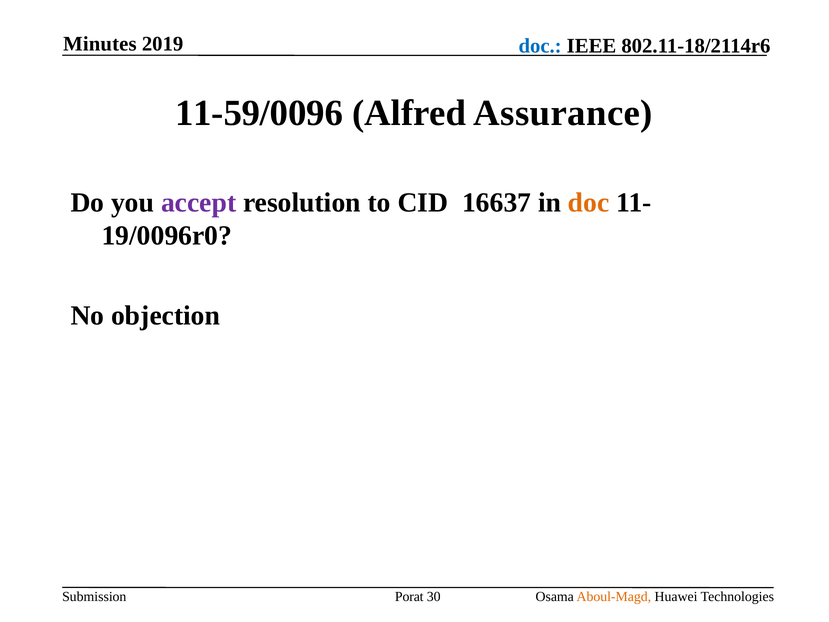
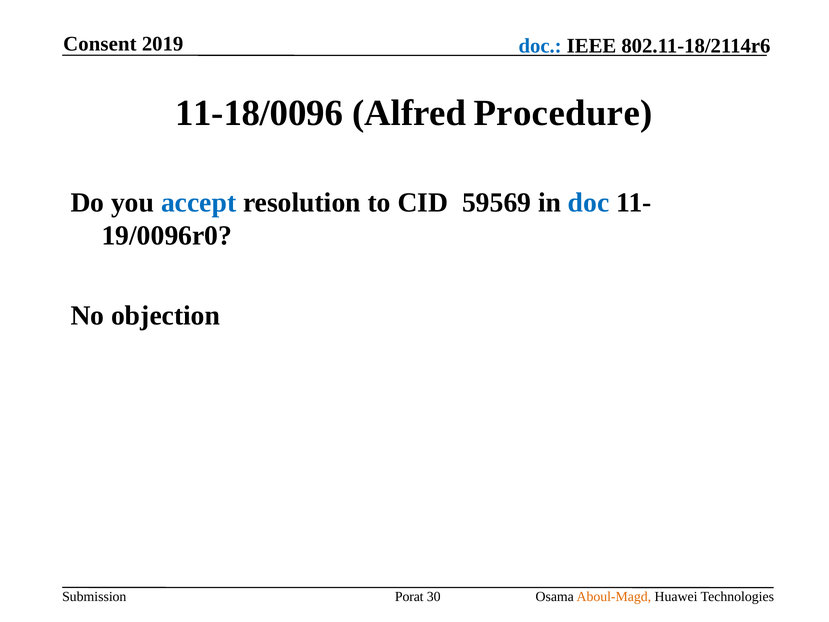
Minutes: Minutes -> Consent (100, 44)
11-59/0096: 11-59/0096 -> 11-18/0096 (259, 113)
Assurance: Assurance -> Procedure (563, 113)
accept colour: purple -> blue (199, 202)
16637: 16637 -> 59569 (497, 202)
doc colour: orange -> blue (589, 202)
